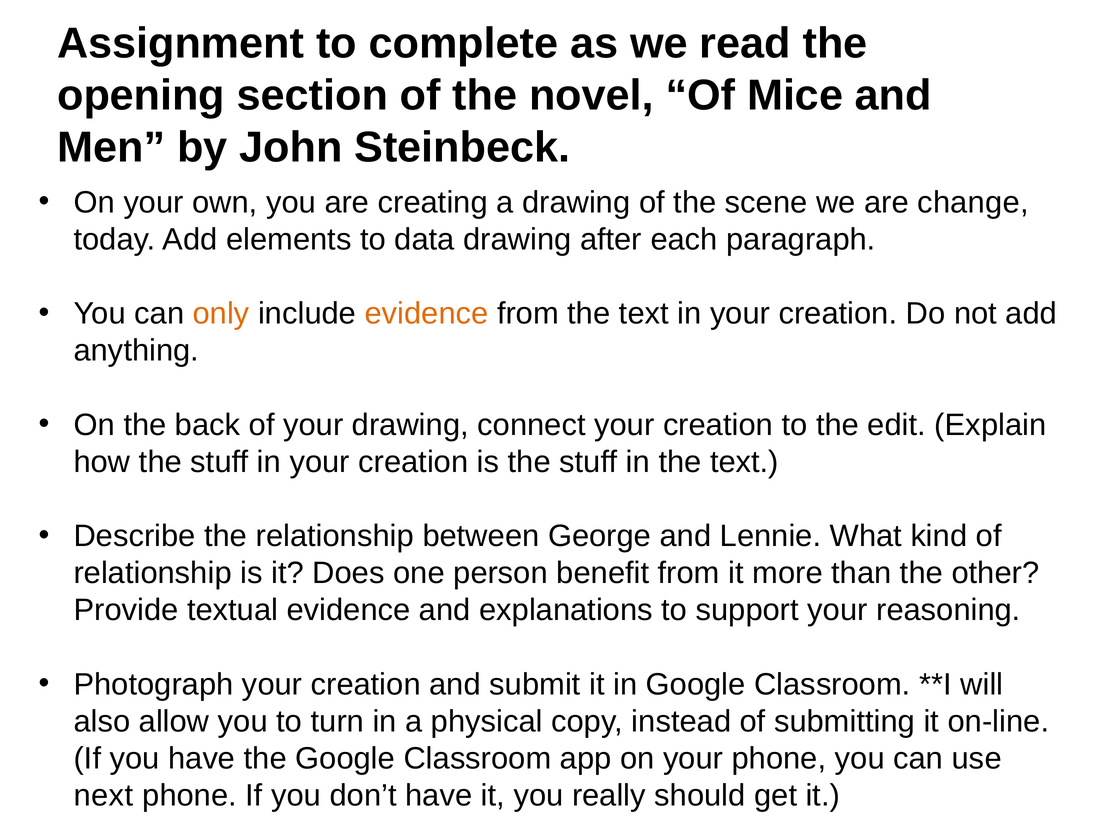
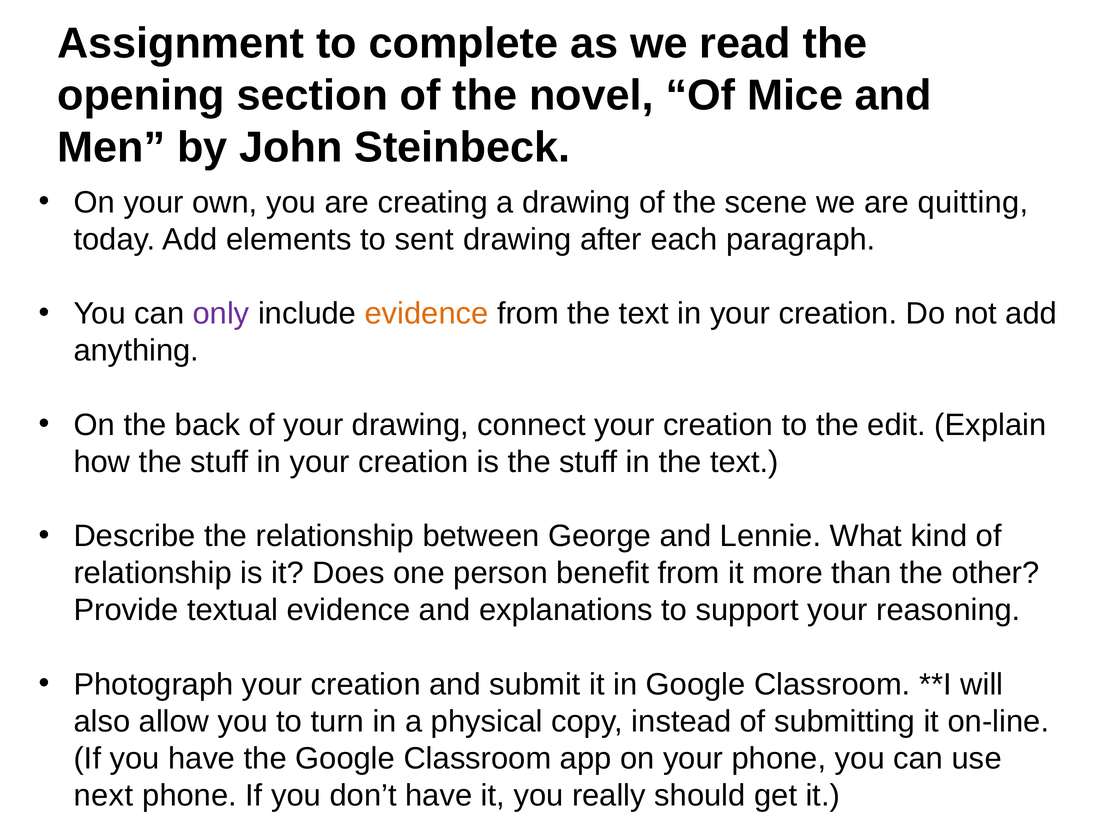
change: change -> quitting (973, 202)
data: data -> sent (424, 239)
only colour: orange -> purple (221, 314)
